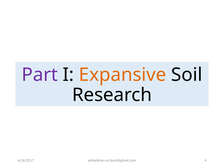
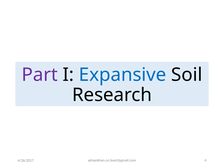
Expansive colour: orange -> blue (123, 75)
